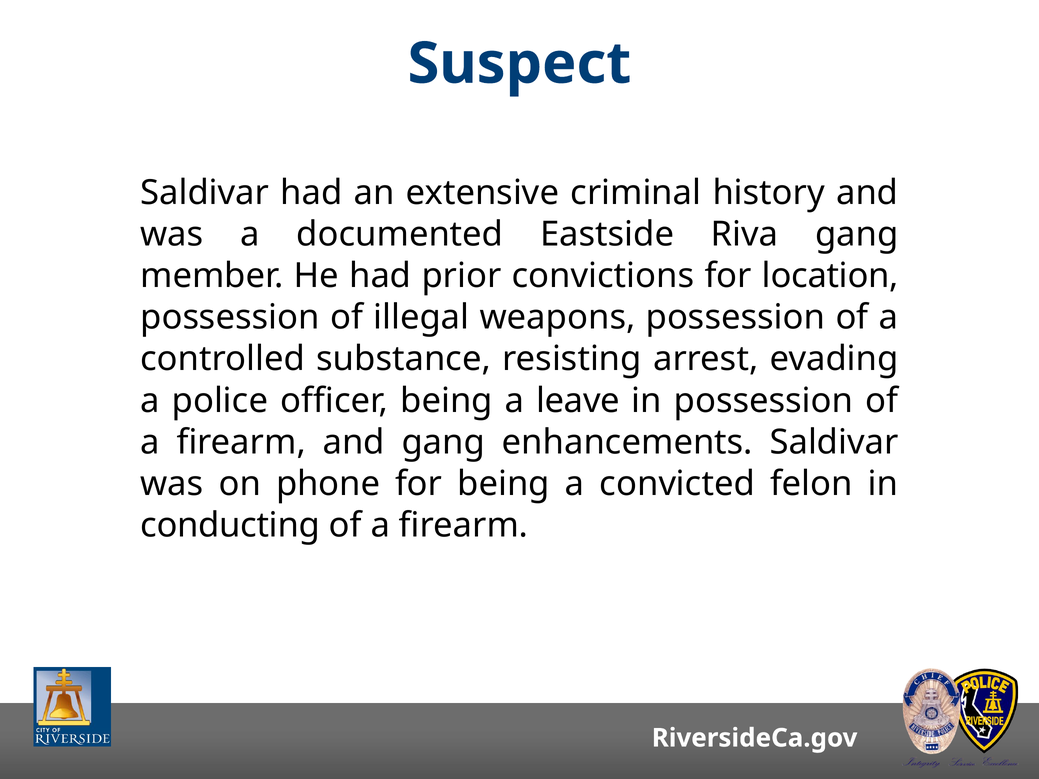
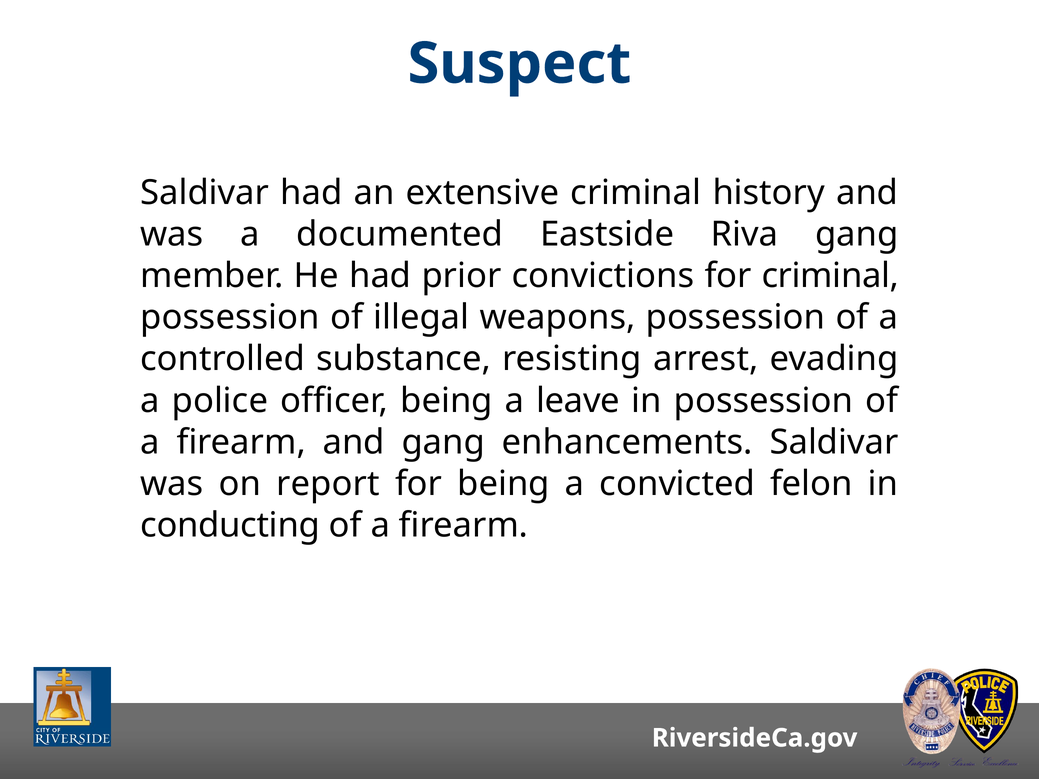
for location: location -> criminal (830, 276)
phone: phone -> report (328, 484)
